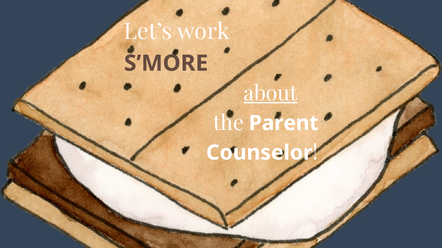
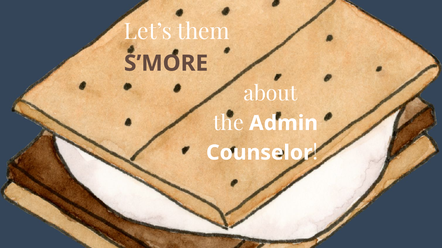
work: work -> them (203, 32)
about underline: present -> none (270, 94)
Parent: Parent -> Admin (284, 123)
